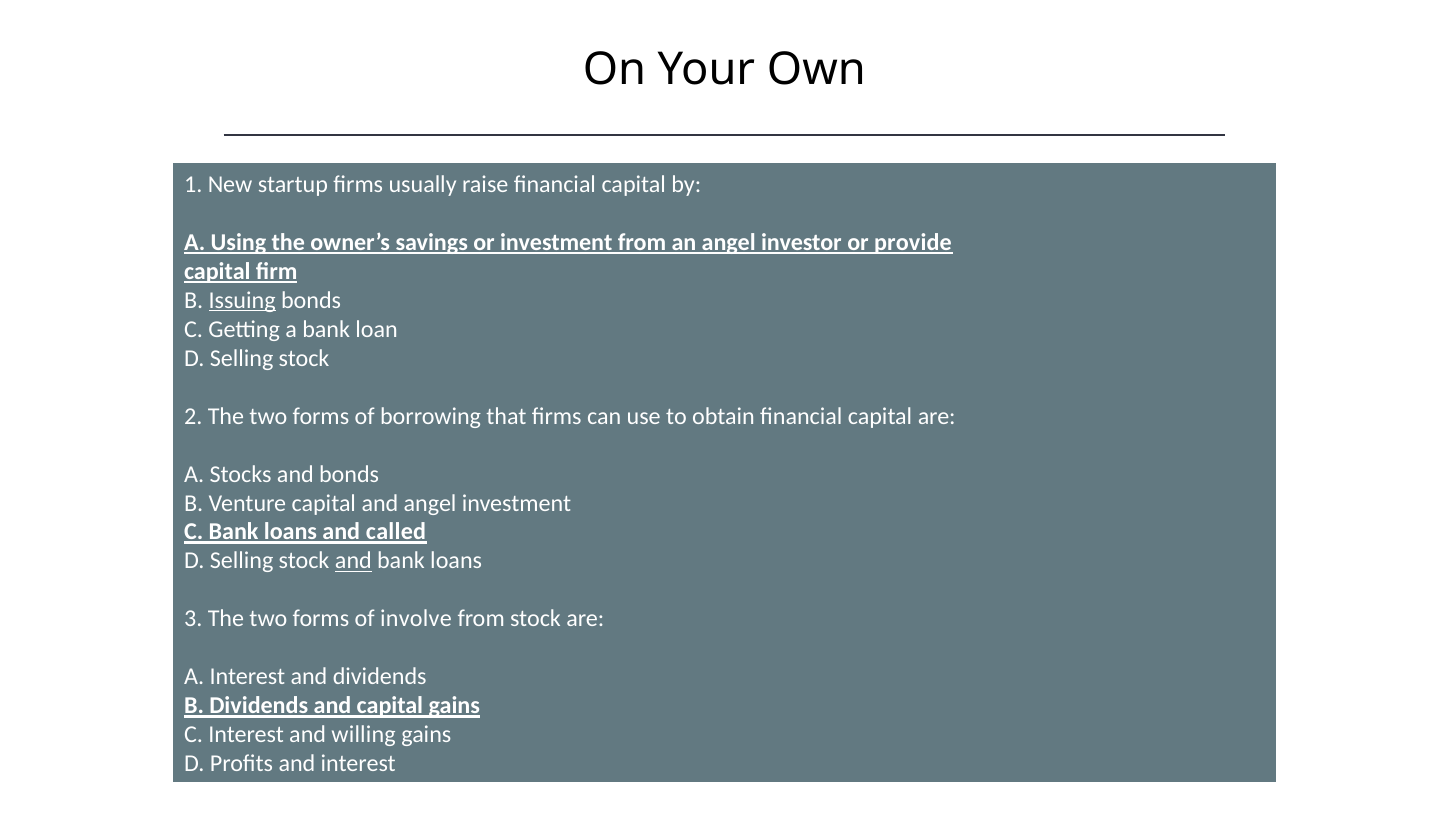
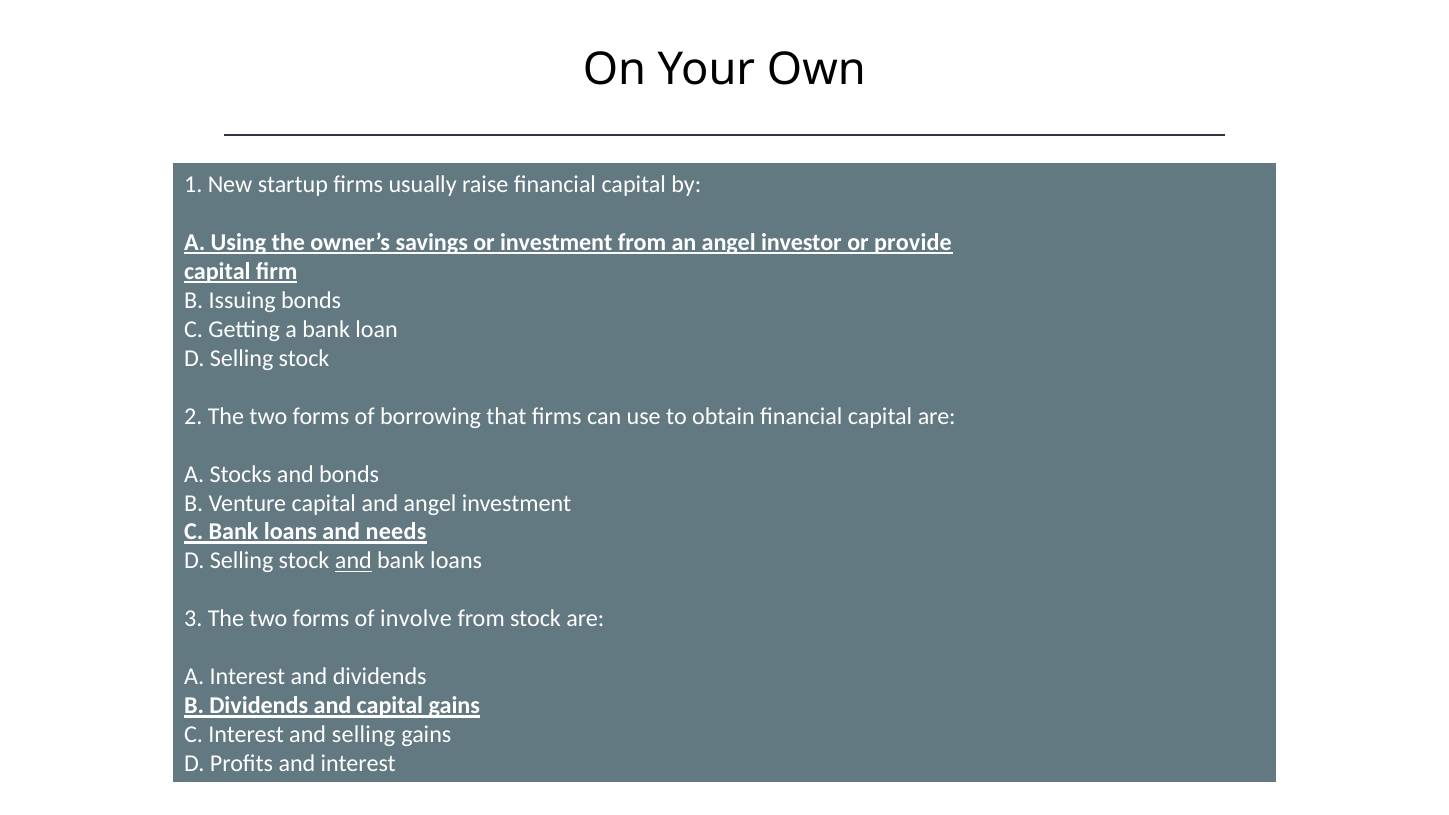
Issuing underline: present -> none (242, 300)
called: called -> needs (396, 532)
and willing: willing -> selling (364, 735)
